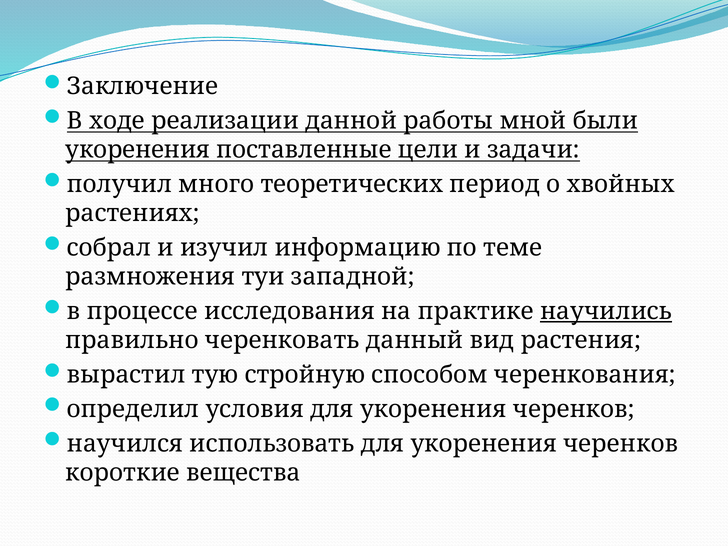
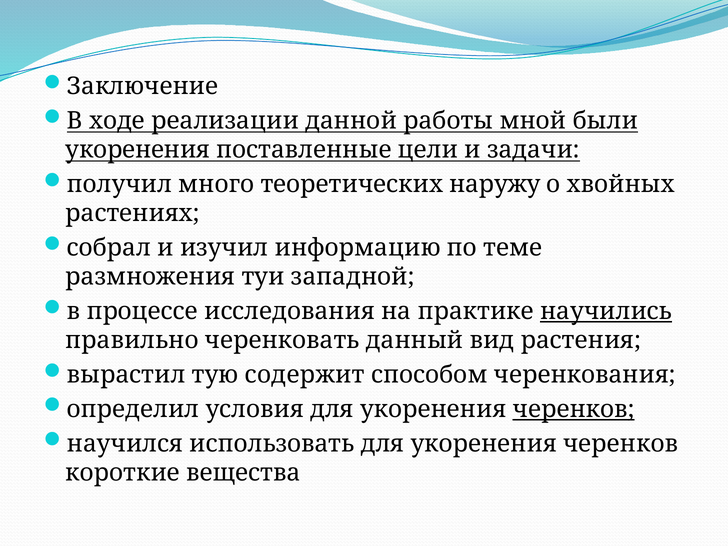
период: период -> наружу (495, 184)
стройную: стройную -> содержит (305, 375)
черенков underline: none -> present (574, 409)
